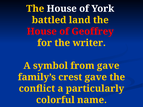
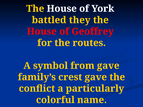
land: land -> they (80, 20)
writer: writer -> routes (89, 43)
